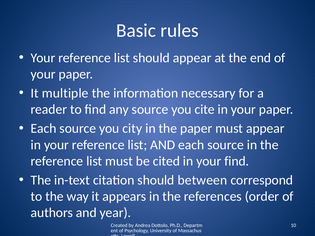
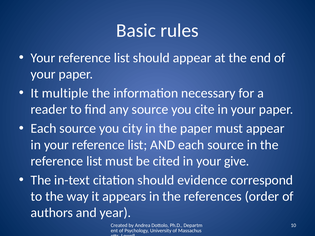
your find: find -> give (237, 161)
between: between -> evidence (202, 180)
